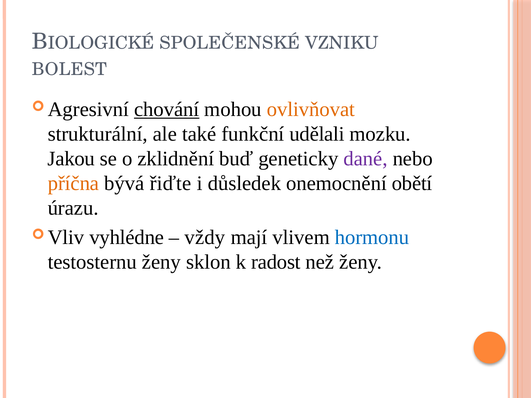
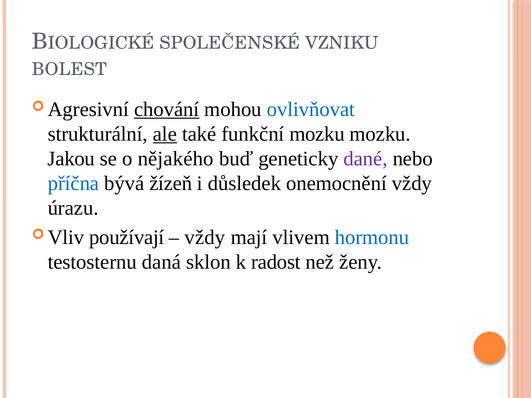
ovlivňovat colour: orange -> blue (311, 109)
ale underline: none -> present (165, 134)
funkční udělali: udělali -> mozku (317, 134)
zklidnění: zklidnění -> nějakého (176, 159)
příčna colour: orange -> blue (73, 184)
řiďte: řiďte -> žízeň (171, 184)
onemocnění obětí: obětí -> vždy (412, 184)
vyhlédne: vyhlédne -> používají (127, 237)
testosternu ženy: ženy -> daná (161, 262)
